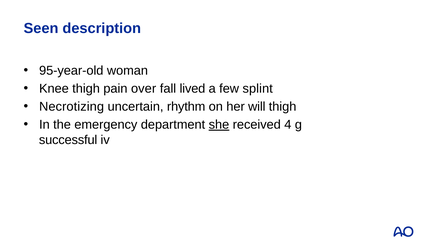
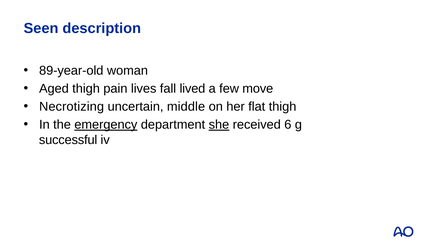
95-year-old: 95-year-old -> 89-year-old (71, 70)
Knee: Knee -> Aged (54, 88)
over: over -> lives (144, 88)
splint: splint -> move (258, 88)
rhythm: rhythm -> middle (186, 107)
will: will -> flat (257, 107)
emergency underline: none -> present (106, 125)
4: 4 -> 6 (288, 125)
